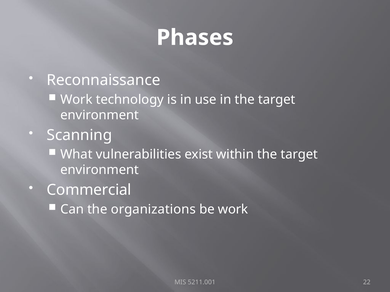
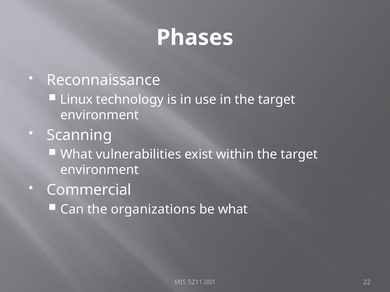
Work: Work -> Linux (76, 100)
be work: work -> what (233, 210)
